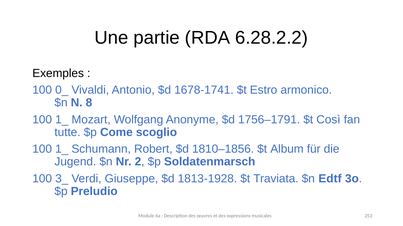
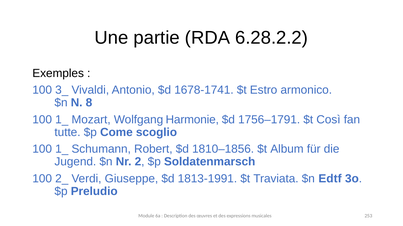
0_: 0_ -> 3_ (62, 90)
Anonyme: Anonyme -> Harmonie (192, 120)
3_: 3_ -> 2_ (62, 179)
1813-1928: 1813-1928 -> 1813-1991 (207, 179)
